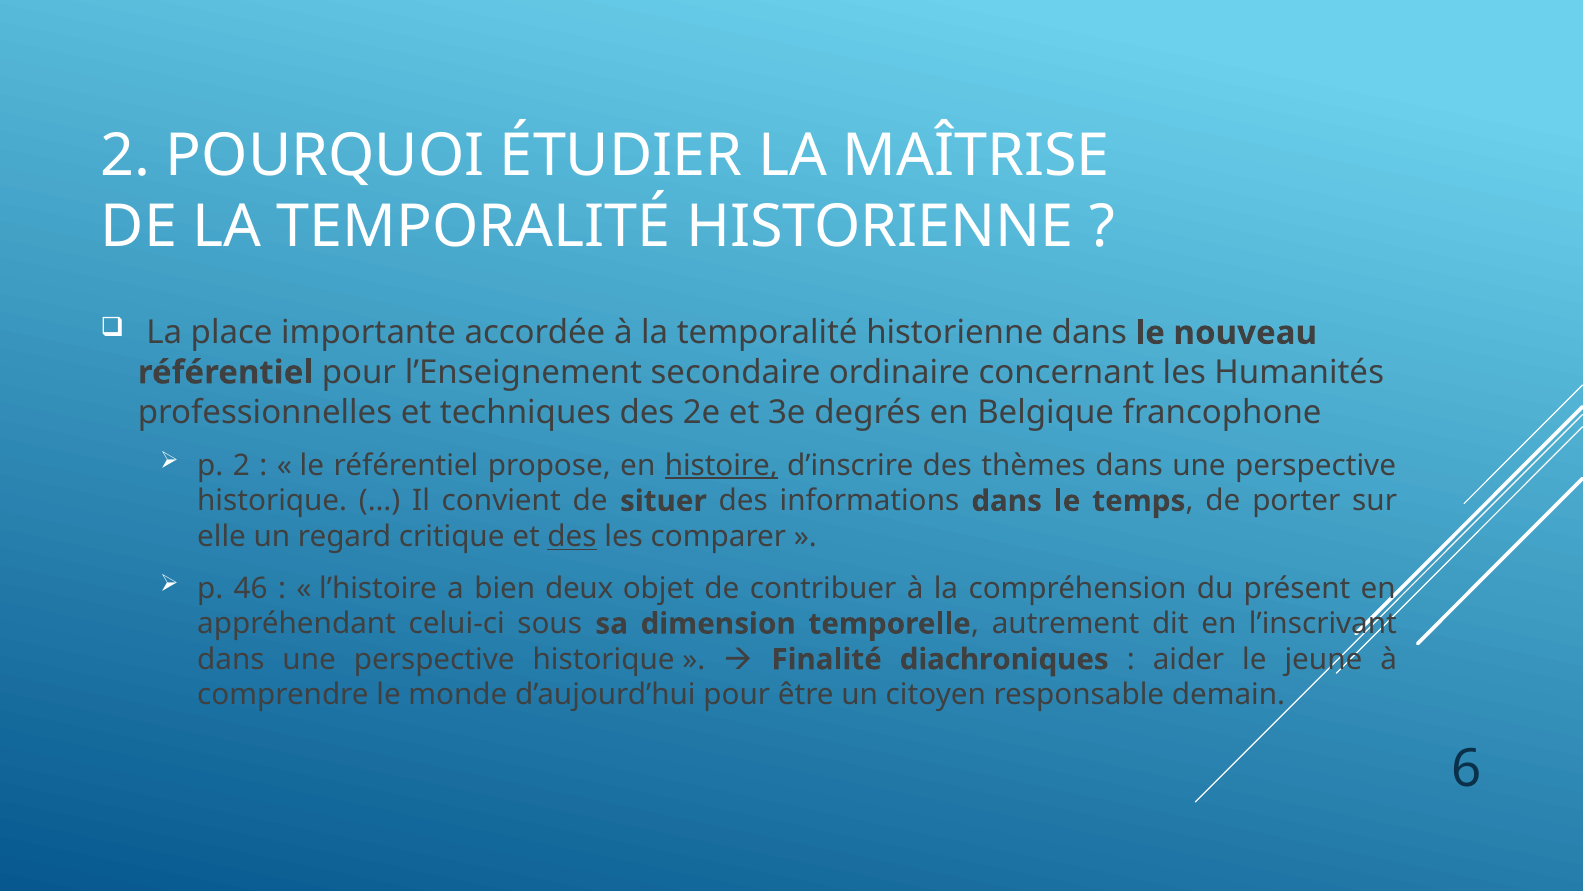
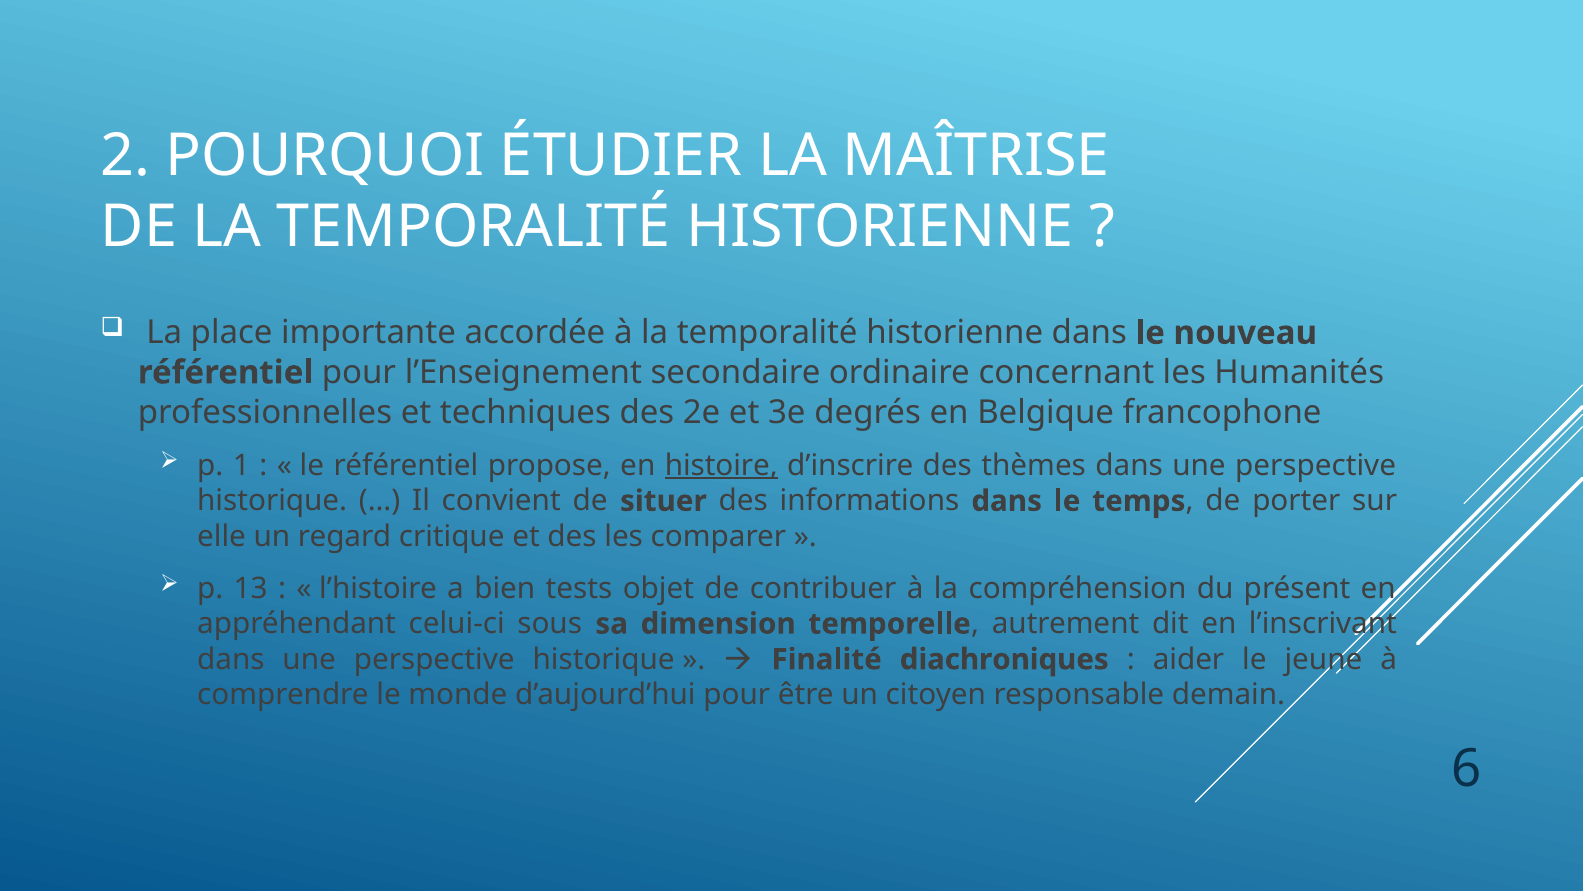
p 2: 2 -> 1 (241, 465)
des underline: present -> none (572, 536)
46: 46 -> 13 (251, 588)
deux: deux -> tests (579, 588)
